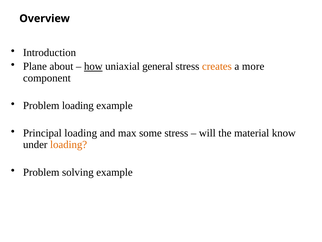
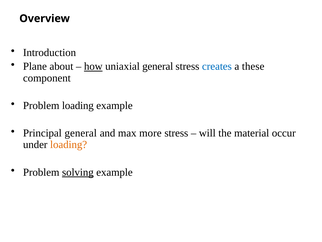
creates colour: orange -> blue (217, 66)
more: more -> these (253, 66)
Principal loading: loading -> general (81, 133)
some: some -> more (150, 133)
know: know -> occur (284, 133)
solving underline: none -> present (78, 172)
